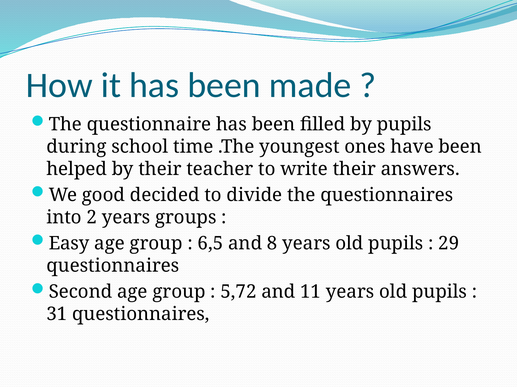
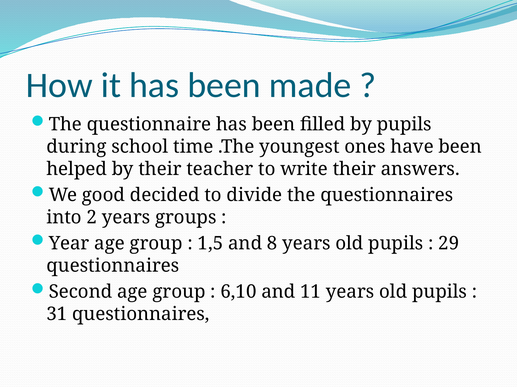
Easy: Easy -> Year (69, 244)
6,5: 6,5 -> 1,5 (210, 244)
5,72: 5,72 -> 6,10 (239, 292)
